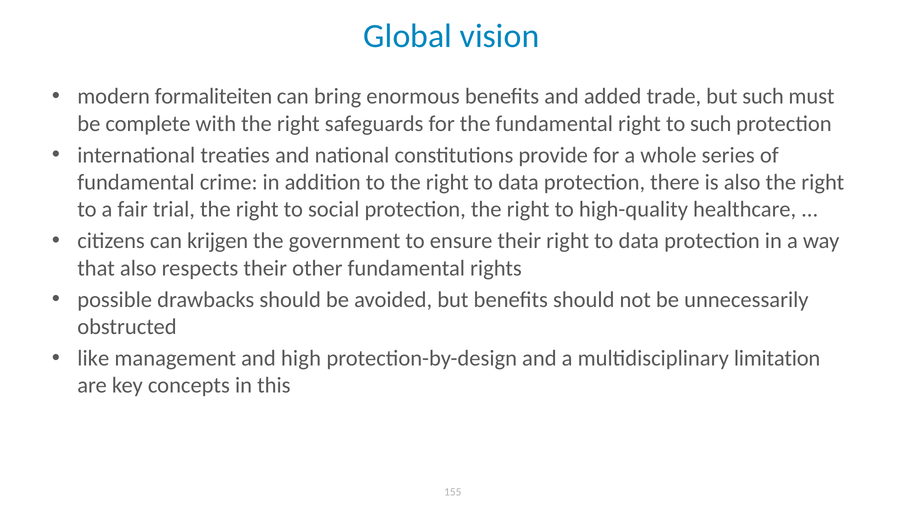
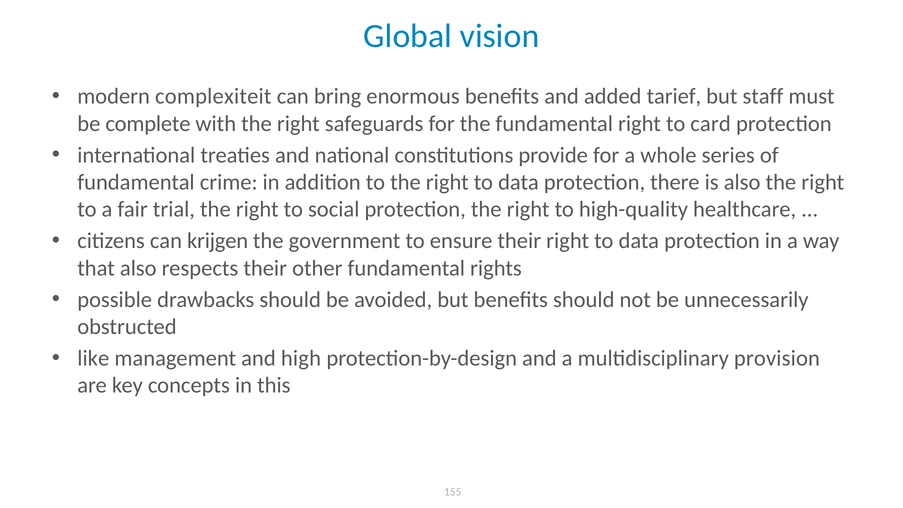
formaliteiten: formaliteiten -> complexiteit (213, 96)
trade: trade -> tarief (674, 96)
but such: such -> staff (763, 96)
to such: such -> card (711, 124)
limitation: limitation -> provision (777, 358)
